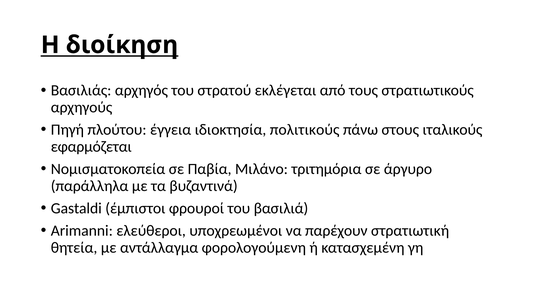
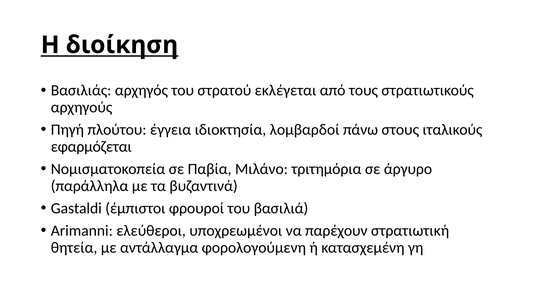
πολιτικούς: πολιτικούς -> λομβαρδοί (305, 130)
